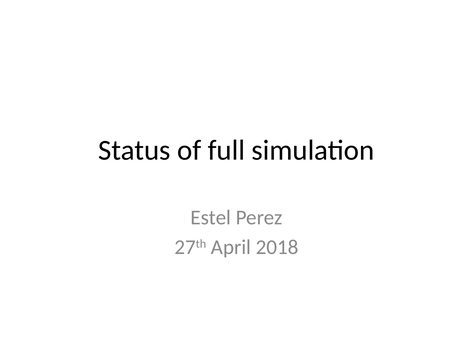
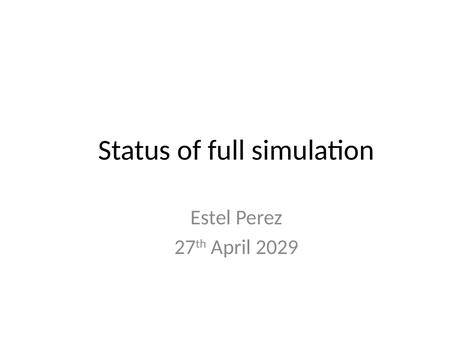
2018: 2018 -> 2029 (277, 247)
